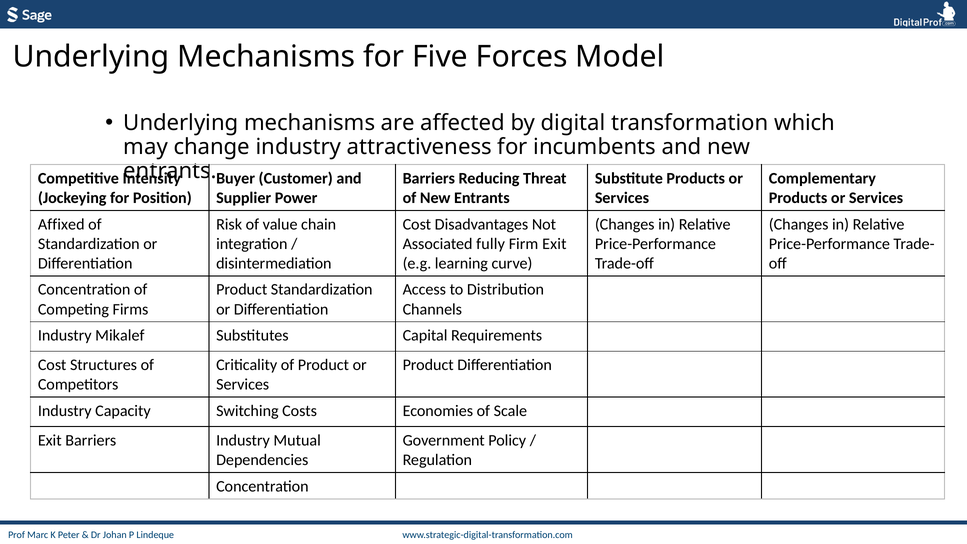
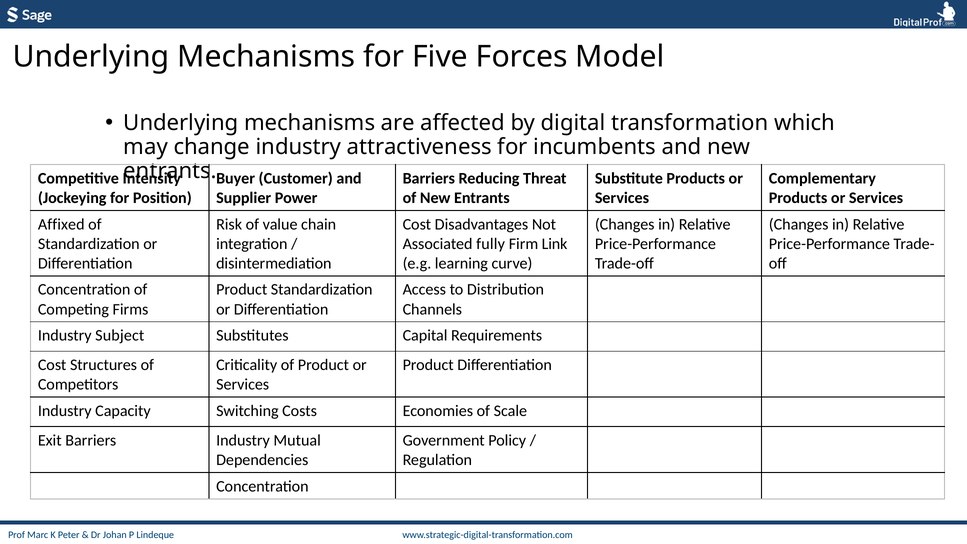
Firm Exit: Exit -> Link (555, 244)
Mikalef: Mikalef -> Subject (120, 335)
